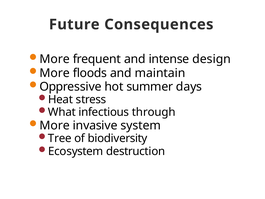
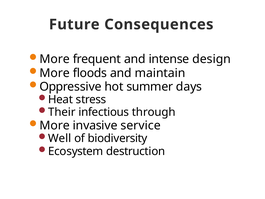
What: What -> Their (62, 112)
system: system -> service (141, 125)
Tree: Tree -> Well (60, 138)
